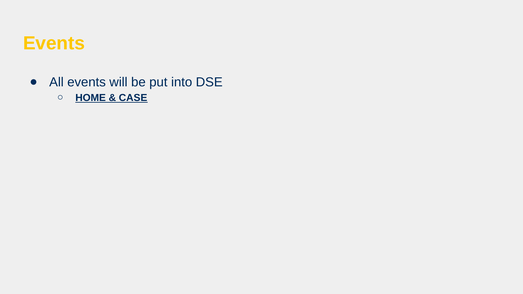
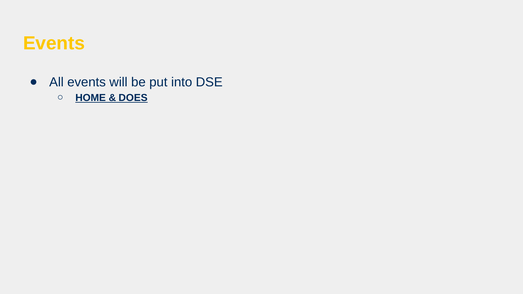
CASE: CASE -> DOES (133, 98)
